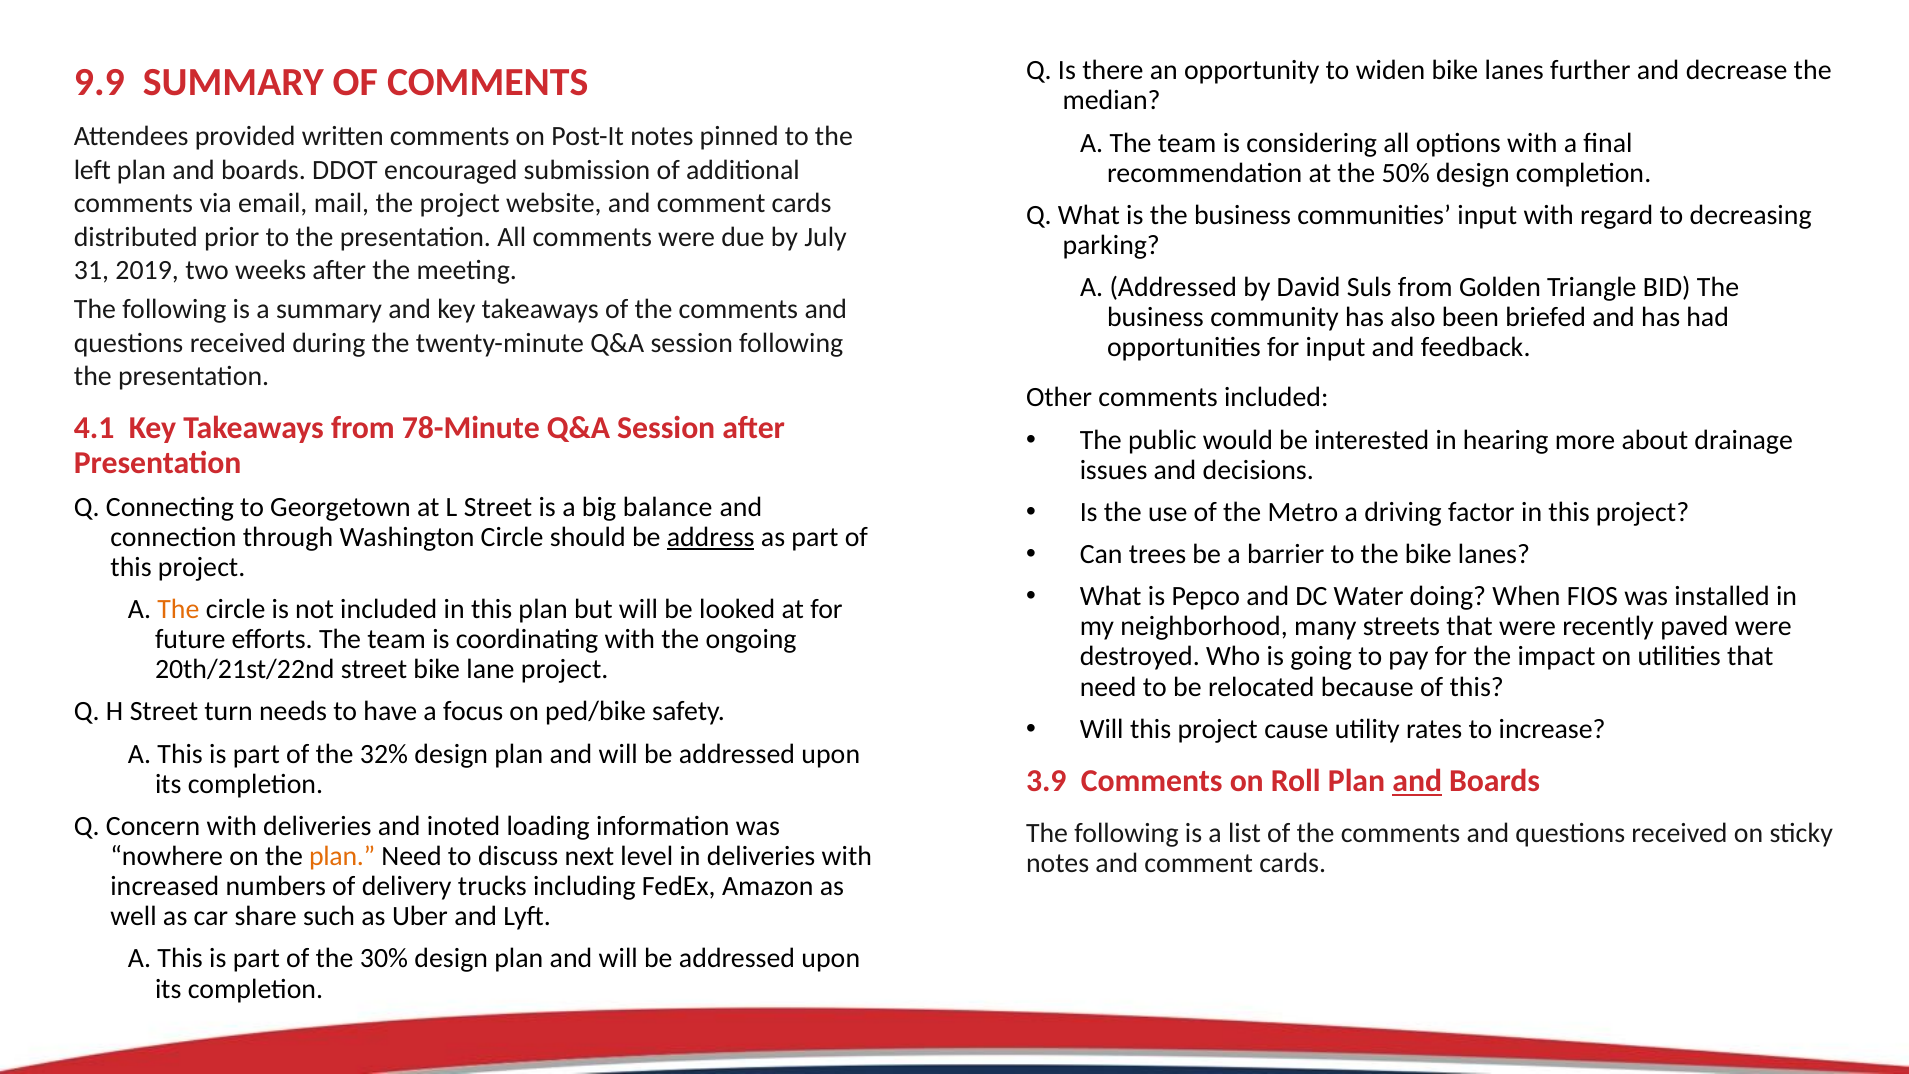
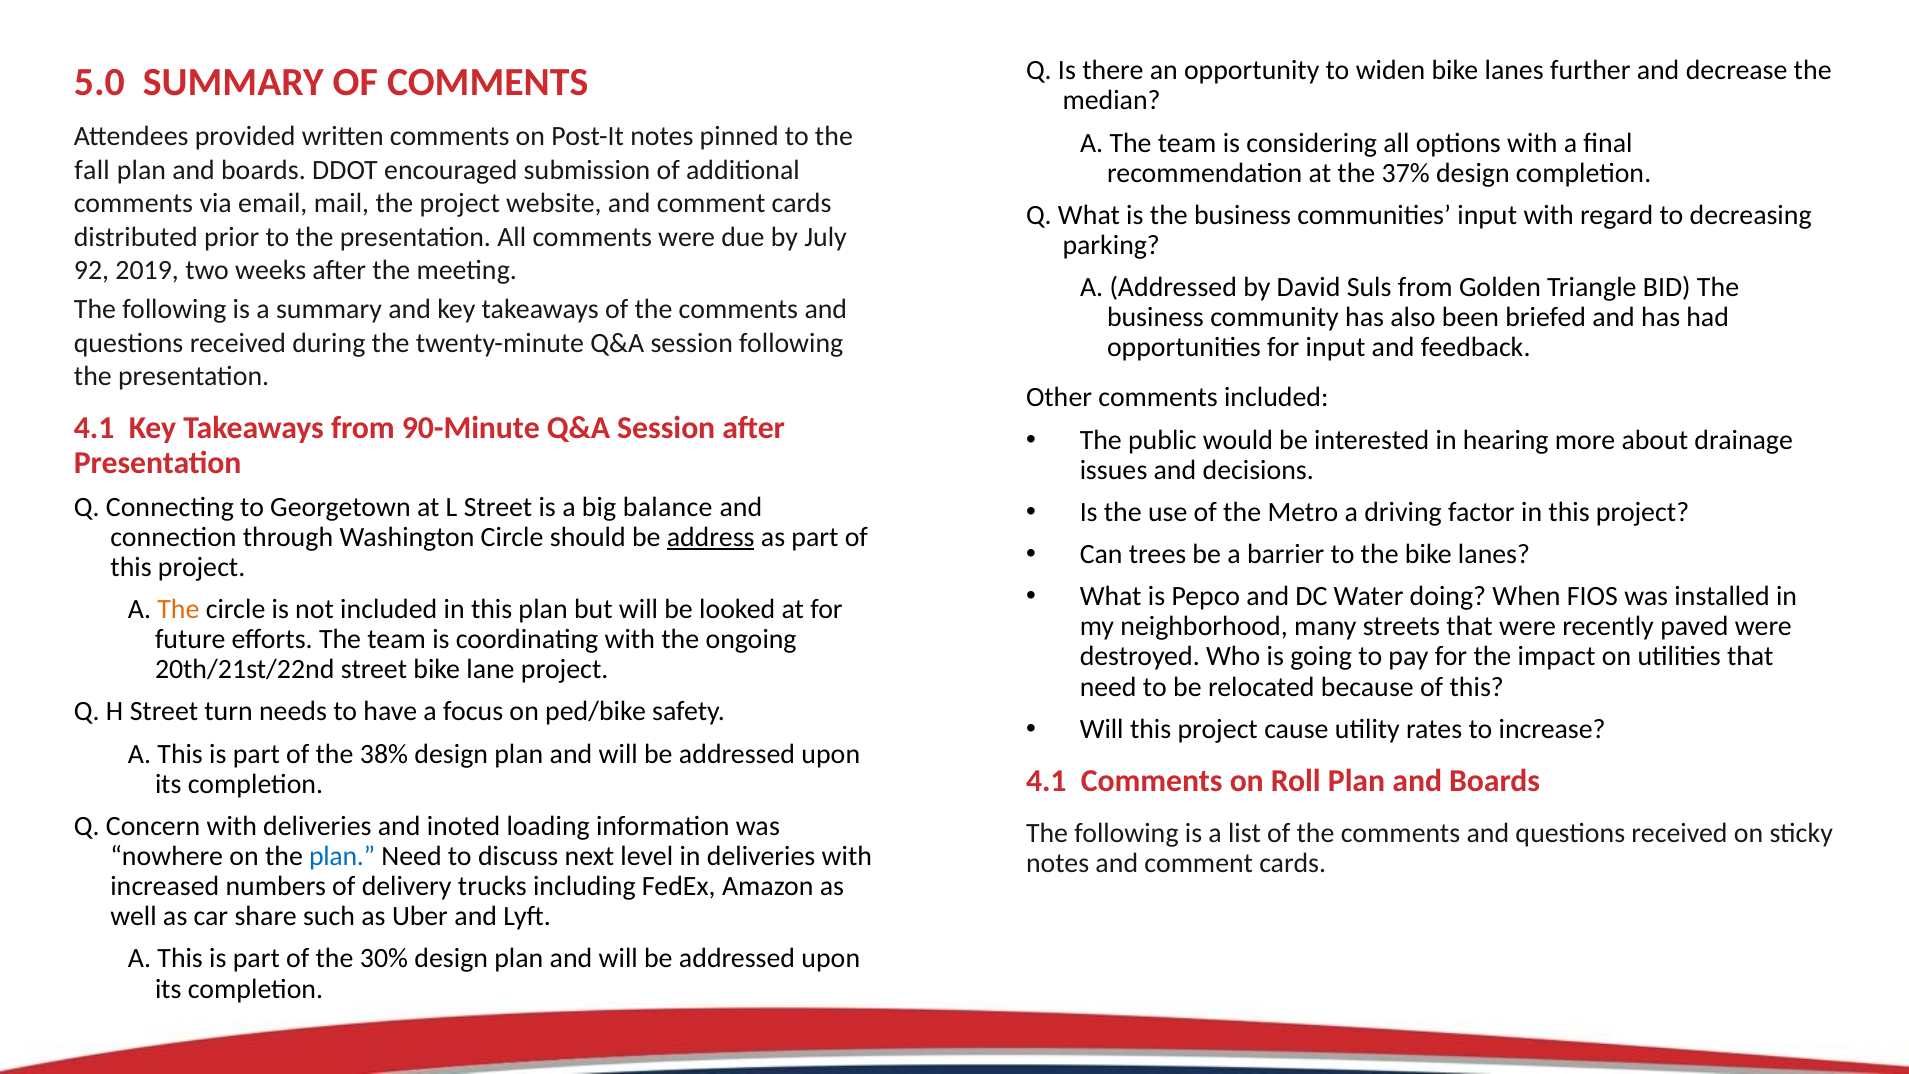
9.9: 9.9 -> 5.0 (99, 82)
left: left -> fall (92, 170)
50%: 50% -> 37% (1406, 173)
31: 31 -> 92 (92, 271)
78-Minute: 78-Minute -> 90-Minute (471, 428)
32%: 32% -> 38% (384, 754)
3.9: 3.9 -> 4.1 (1046, 781)
and underline: present -> none (1417, 781)
plan colour: orange -> blue (342, 856)
